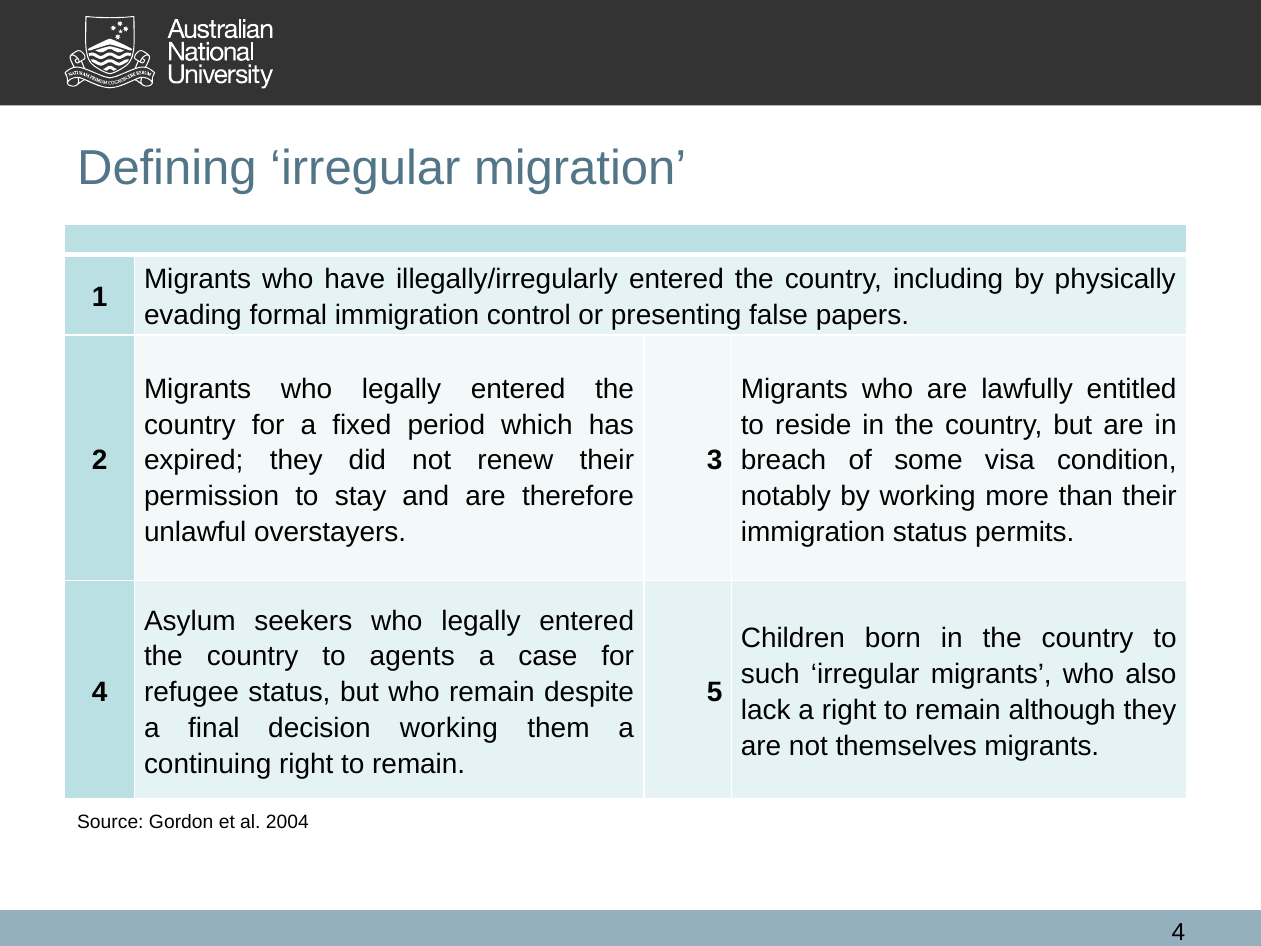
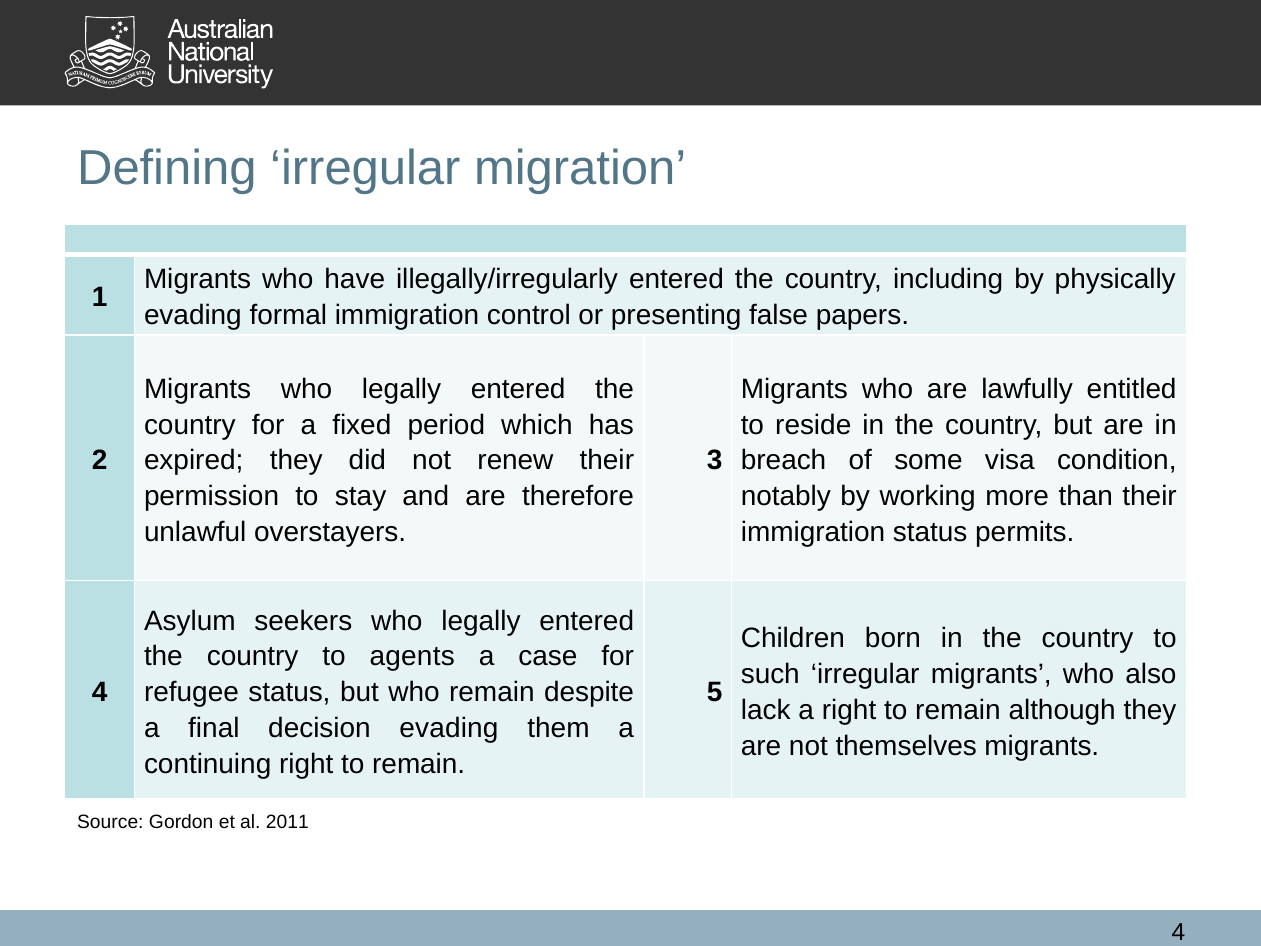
decision working: working -> evading (449, 728)
2004: 2004 -> 2011 (287, 822)
